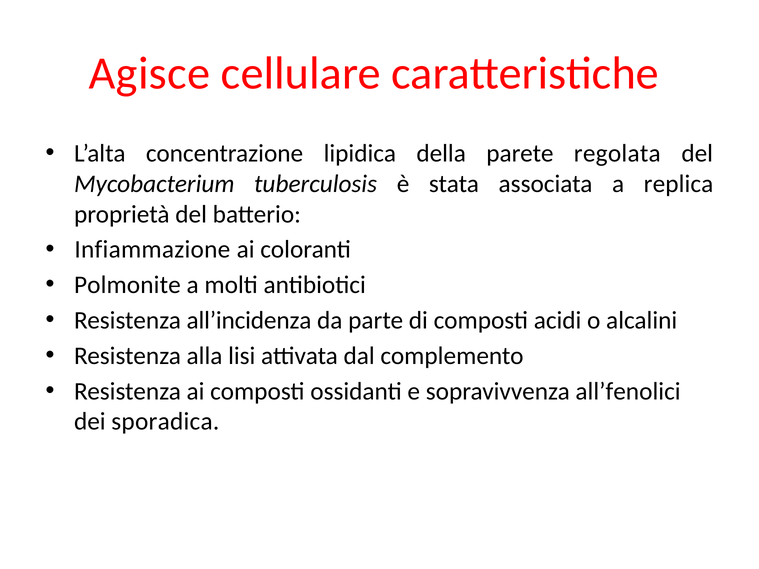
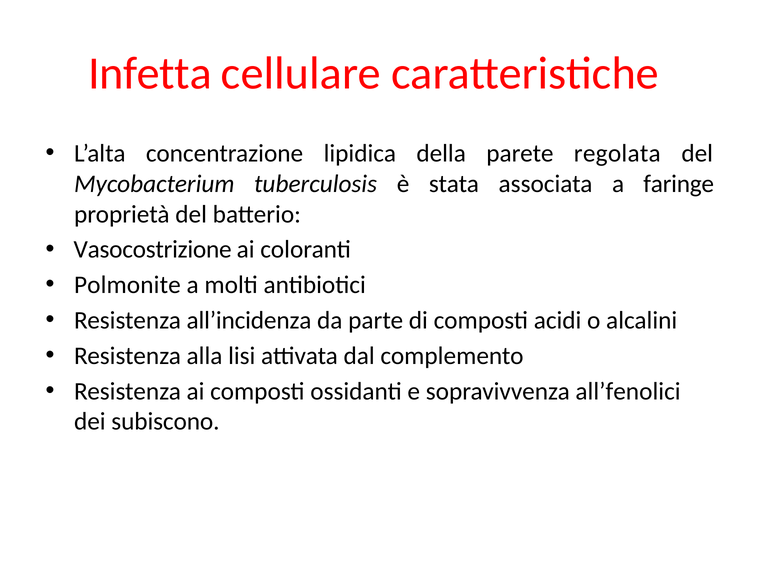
Agisce: Agisce -> Infetta (150, 73)
replica: replica -> faringe (679, 184)
Infiammazione: Infiammazione -> Vasocostrizione (153, 250)
sporadica: sporadica -> subiscono (165, 422)
